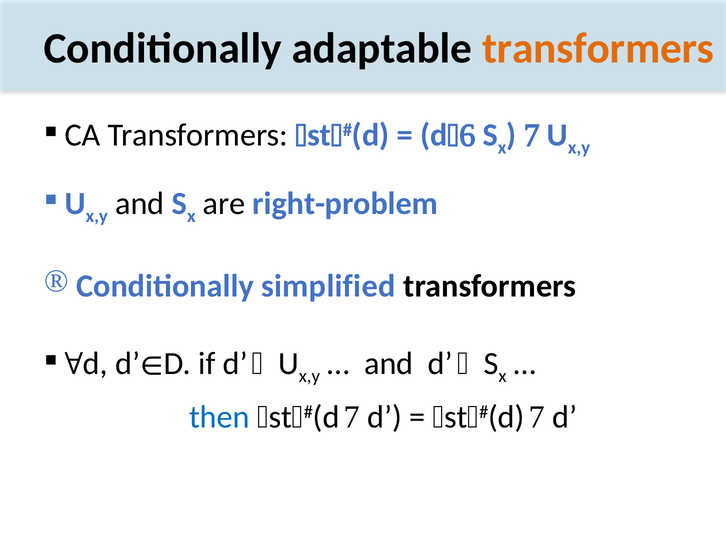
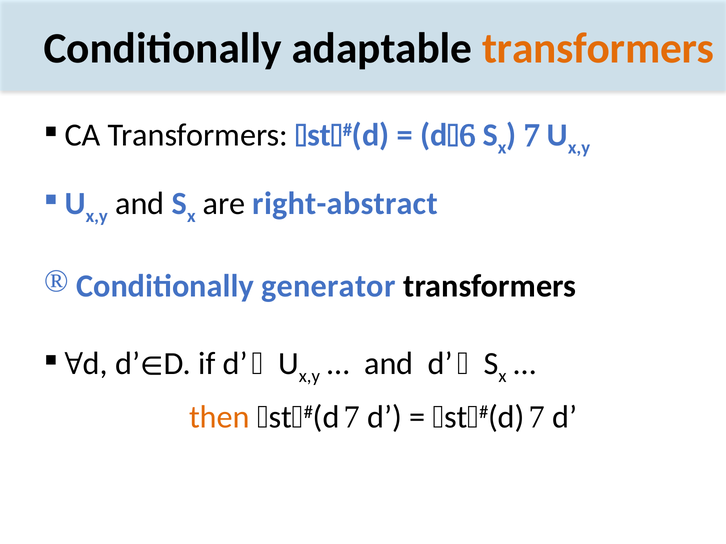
right-problem: right-problem -> right-abstract (345, 204)
simplified: simplified -> generator (328, 286)
then colour: blue -> orange (219, 417)
